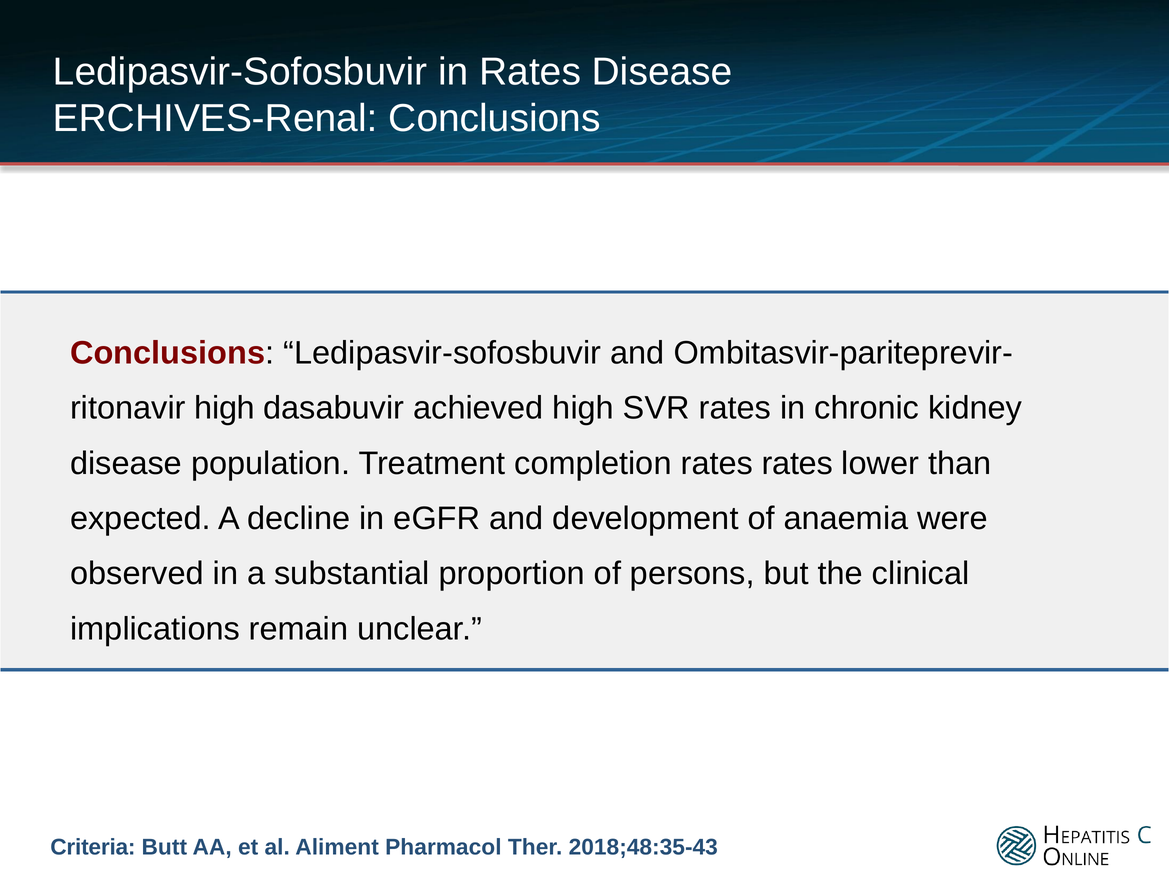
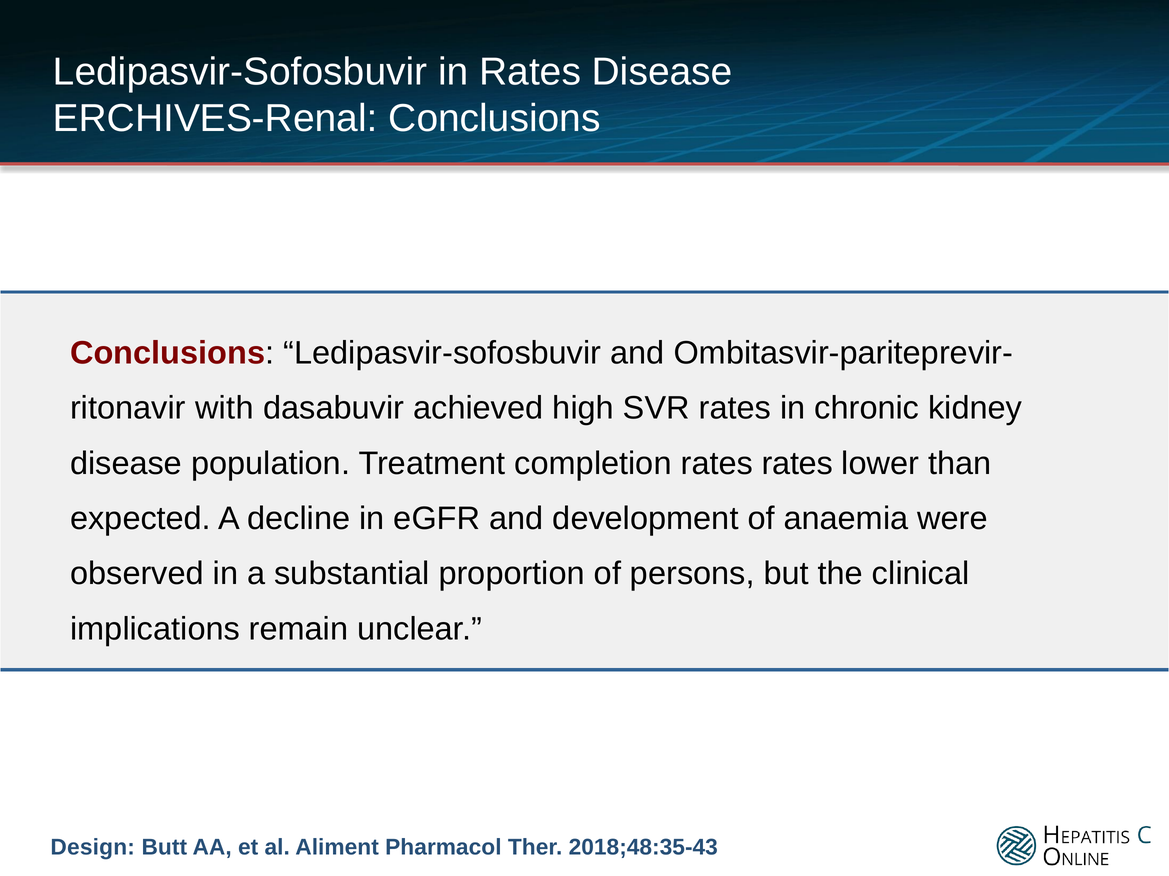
high: high -> with (224, 409)
Criteria: Criteria -> Design (93, 848)
